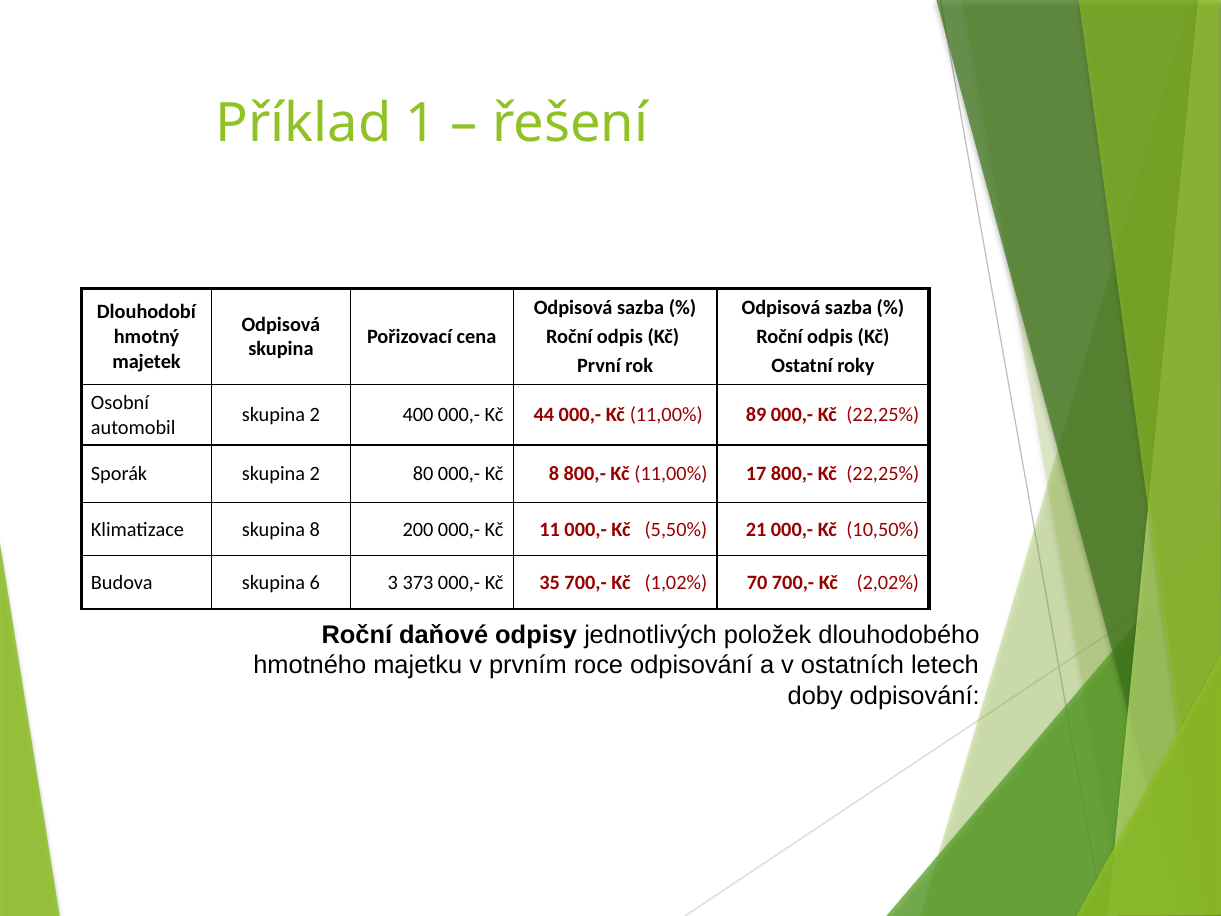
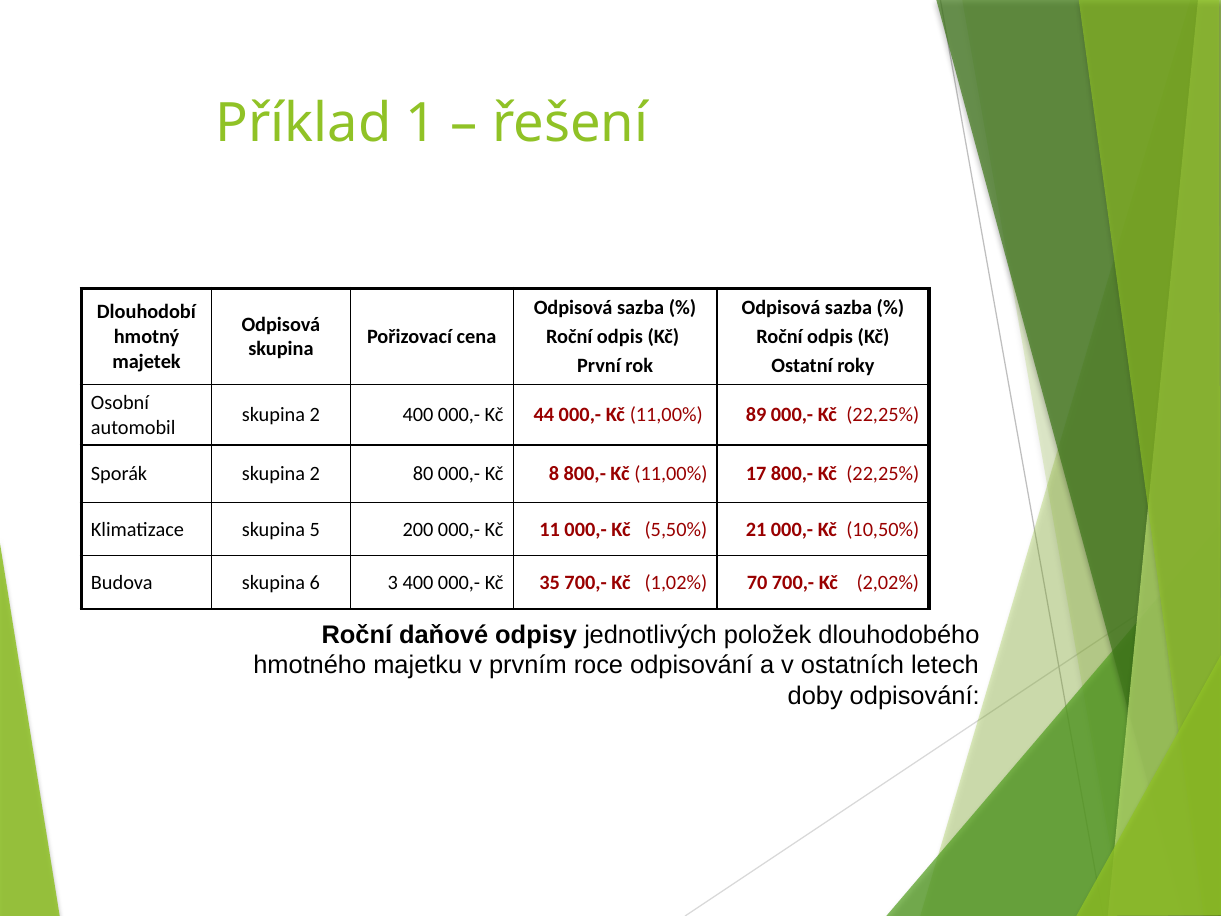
skupina 8: 8 -> 5 (315, 529)
3 373: 373 -> 400 (418, 582)
